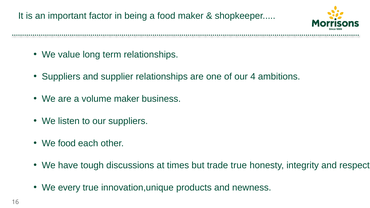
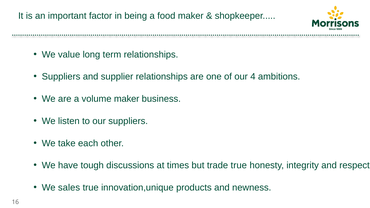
We food: food -> take (67, 143)
every: every -> sales (69, 188)
